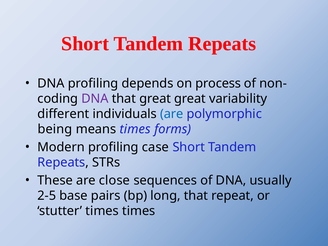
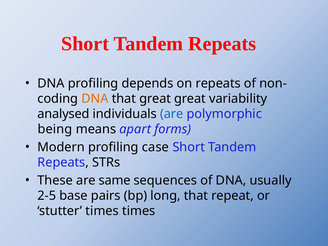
on process: process -> repeats (218, 83)
DNA colour: purple -> orange (95, 99)
different: different -> analysed (63, 114)
means times: times -> apart (135, 129)
close: close -> same (115, 180)
